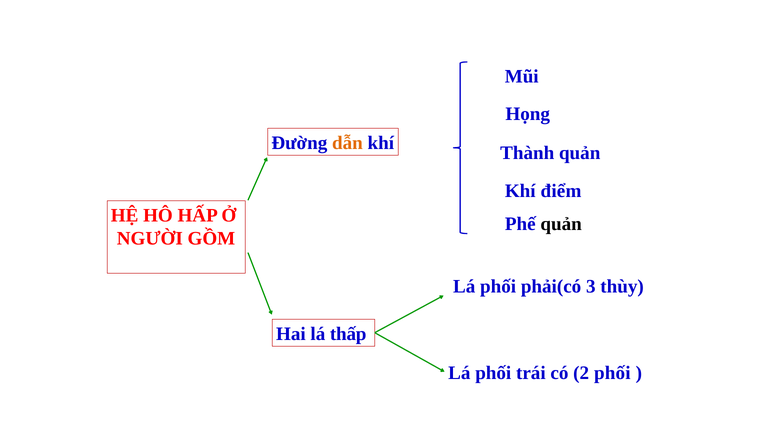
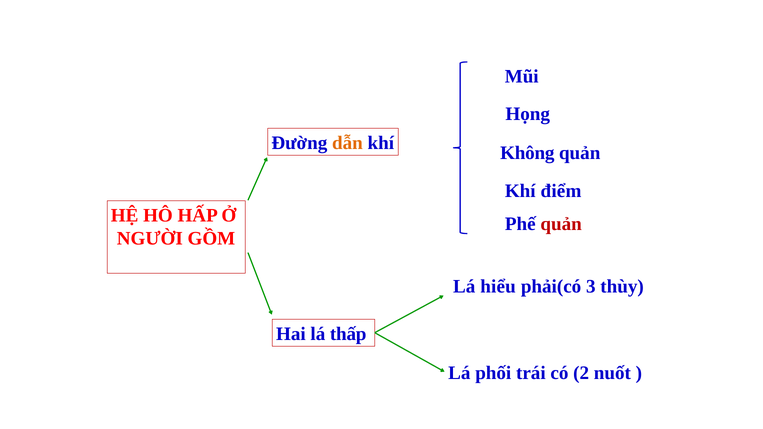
Thành: Thành -> Không (527, 153)
quản colour: black -> red (561, 224)
phối: phối -> hiểu (498, 286)
2 phối: phối -> nuốt (612, 373)
